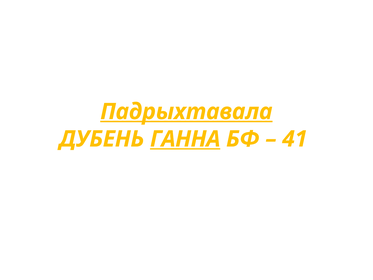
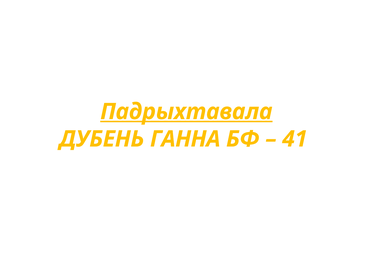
ГАННА underline: present -> none (185, 139)
